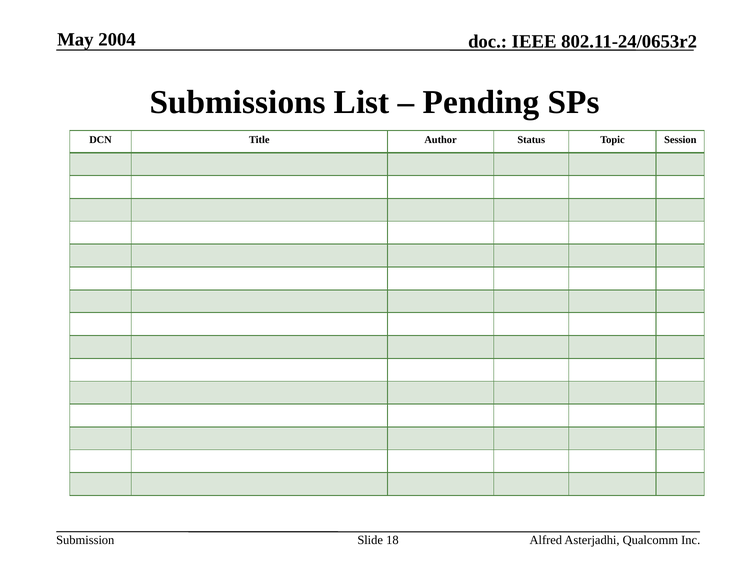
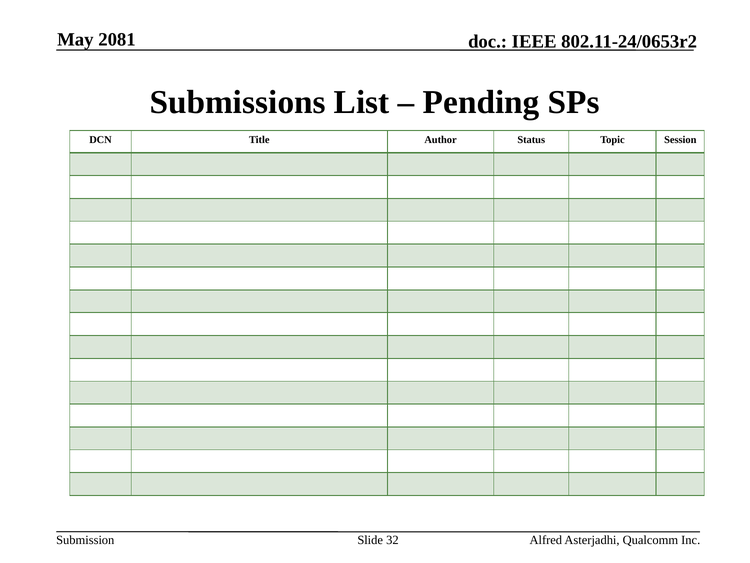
2004: 2004 -> 2081 (117, 40)
18: 18 -> 32 (392, 539)
